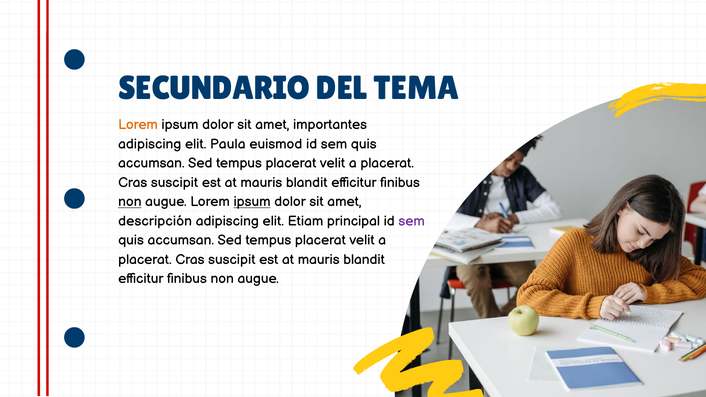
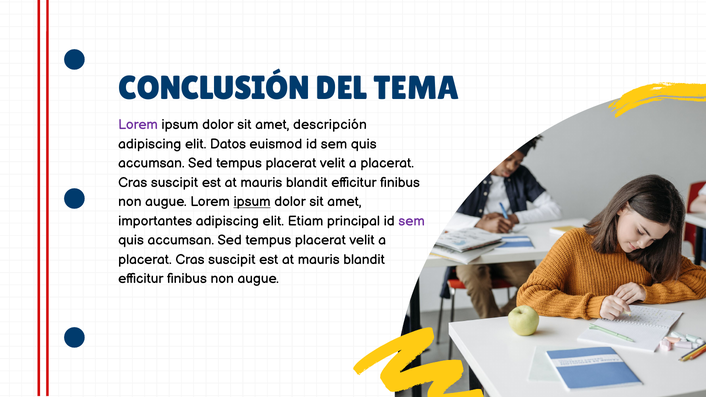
SECUNDARIO: SECUNDARIO -> CONCLUSIÓN (214, 88)
Lorem colour: orange -> purple (138, 125)
importantes: importantes -> descripción (330, 125)
Paula: Paula -> Datos (228, 144)
non underline: present -> none (130, 202)
descripción: descripción -> importantes (155, 221)
